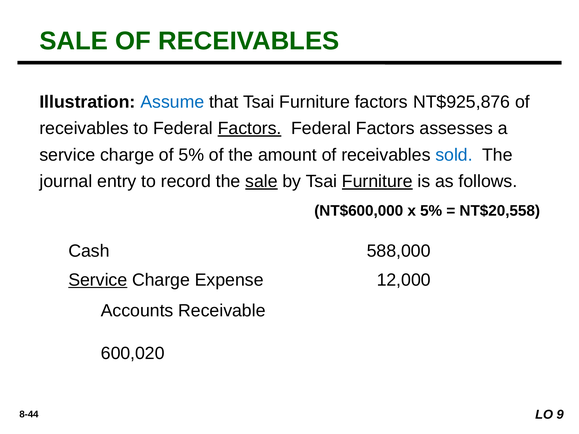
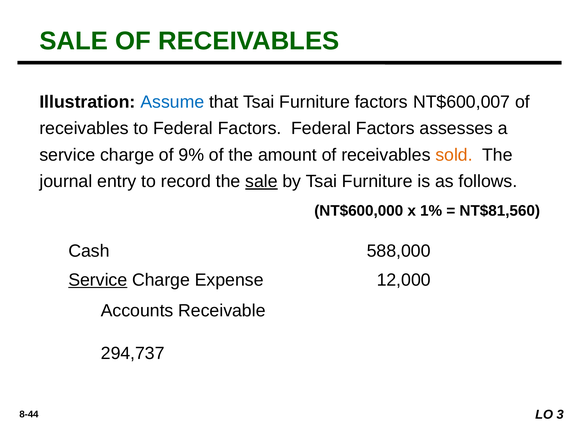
NT$925,876: NT$925,876 -> NT$600,007 (462, 102)
Factors underline: present -> none (250, 128)
of 5%: 5% -> 9% (191, 155)
sold colour: blue -> orange (454, 155)
Furniture underline: present -> none (377, 182)
x 5%: 5% -> 1% (431, 211)
NT$20,558: NT$20,558 -> NT$81,560 (500, 211)
600,020: 600,020 -> 294,737 (133, 353)
9: 9 -> 3 (560, 415)
